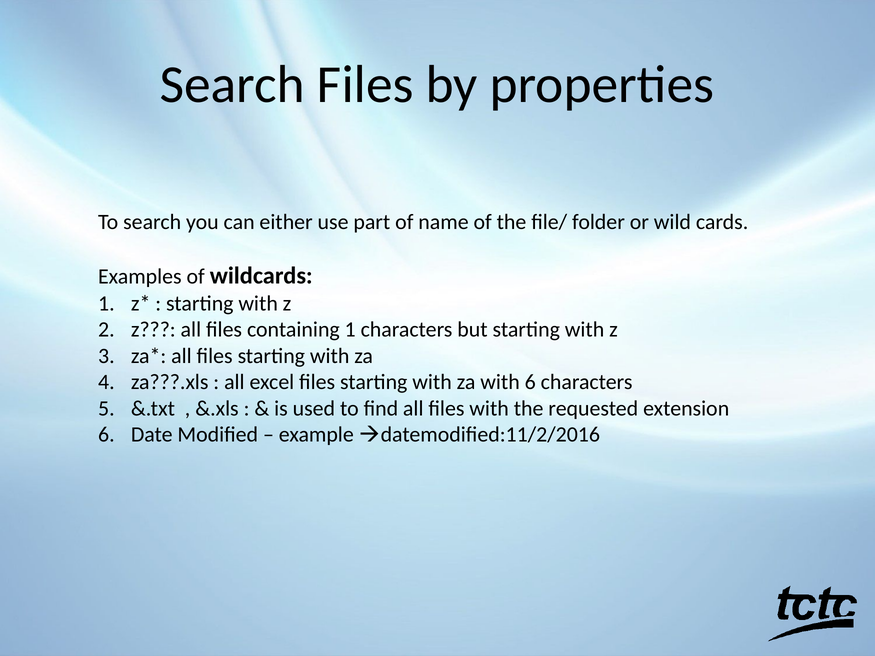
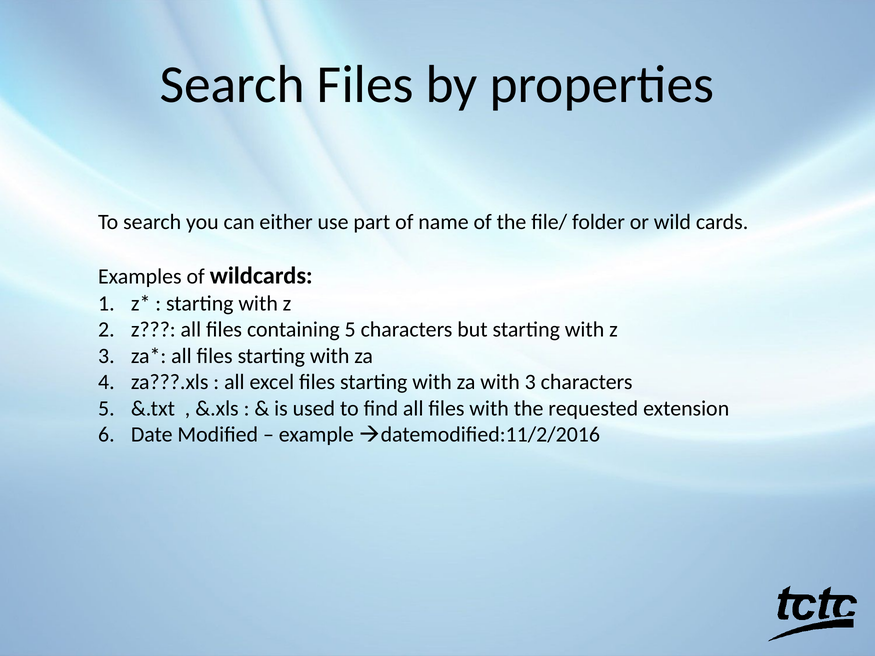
containing 1: 1 -> 5 (350, 330)
with 6: 6 -> 3 (530, 382)
